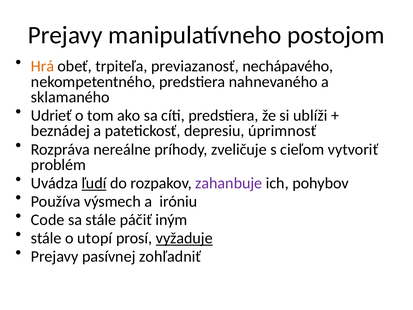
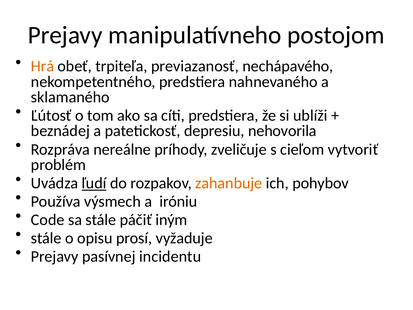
Udrieť: Udrieť -> Ľútosť (51, 115)
úprimnosť: úprimnosť -> nehovorila (282, 131)
zahanbuje colour: purple -> orange (229, 183)
utopí: utopí -> opisu (95, 238)
vyžaduje underline: present -> none (184, 238)
zohľadniť: zohľadniť -> incidentu (170, 256)
